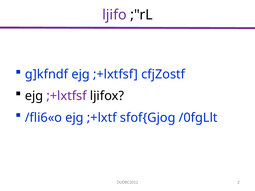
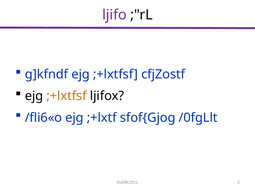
;+lxtfsf colour: purple -> orange (67, 96)
